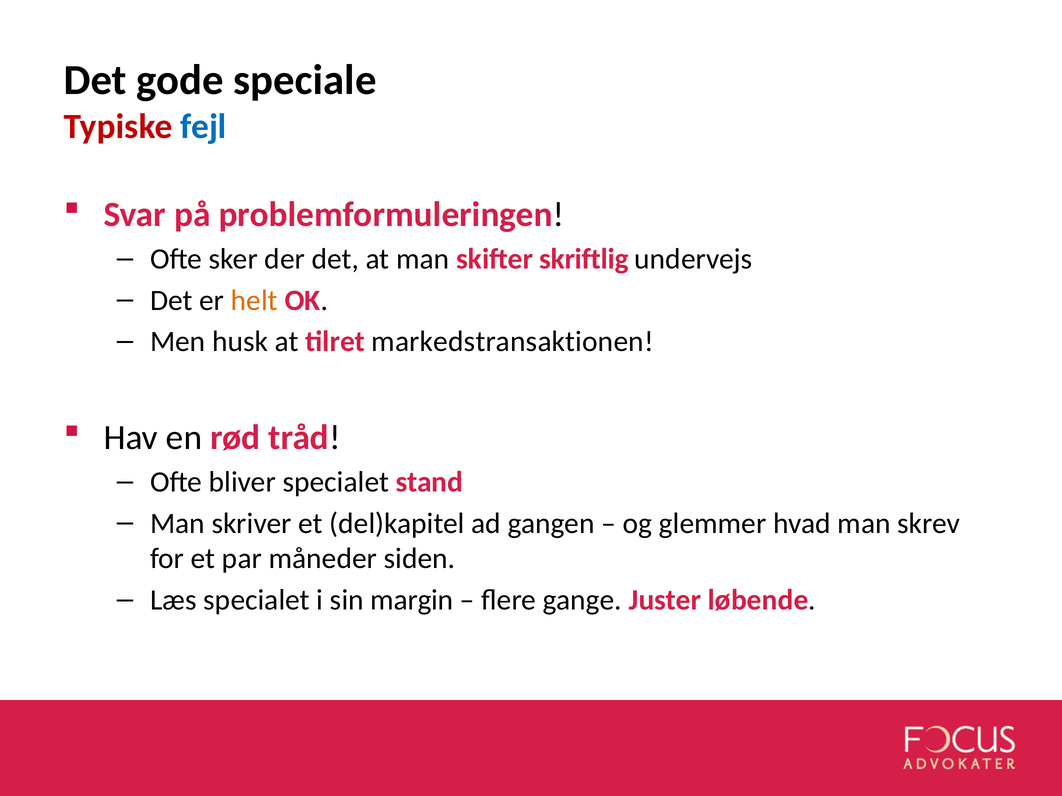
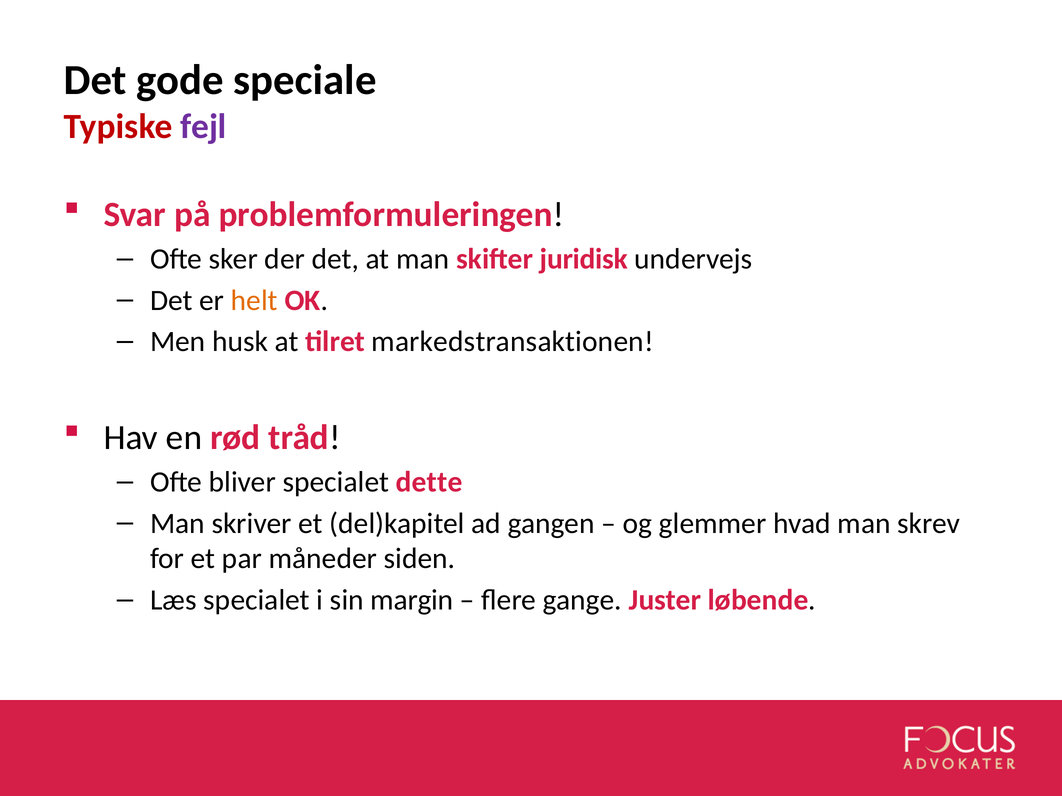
fejl colour: blue -> purple (204, 126)
skriftlig: skriftlig -> juridisk (584, 259)
stand: stand -> dette (429, 482)
